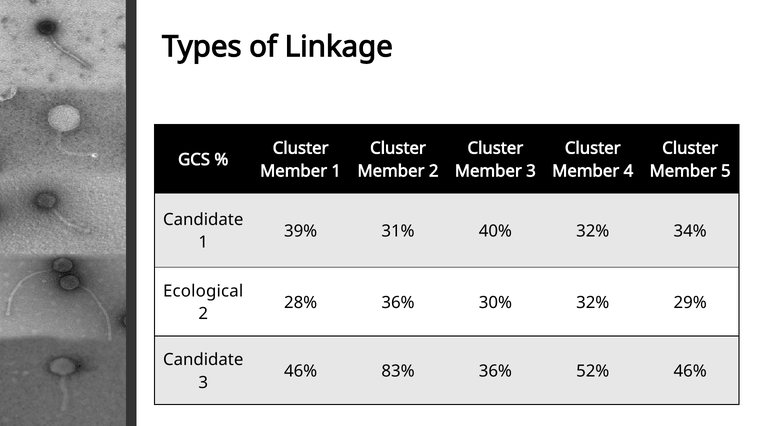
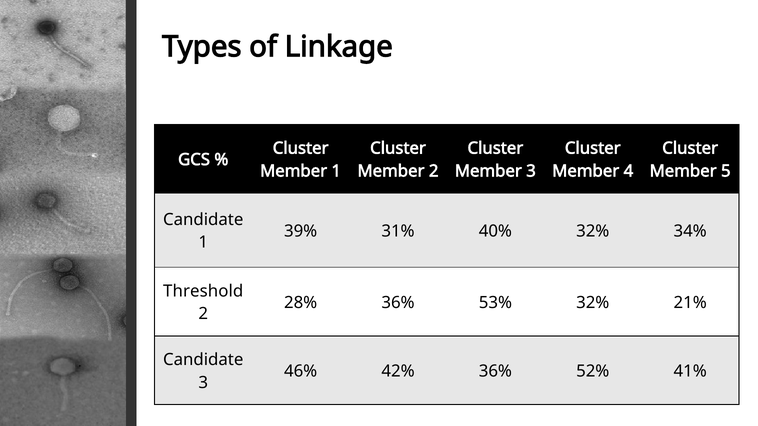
Ecological: Ecological -> Threshold (203, 291)
30%: 30% -> 53% (495, 303)
29%: 29% -> 21% (690, 303)
83%: 83% -> 42% (398, 371)
52% 46%: 46% -> 41% (690, 371)
